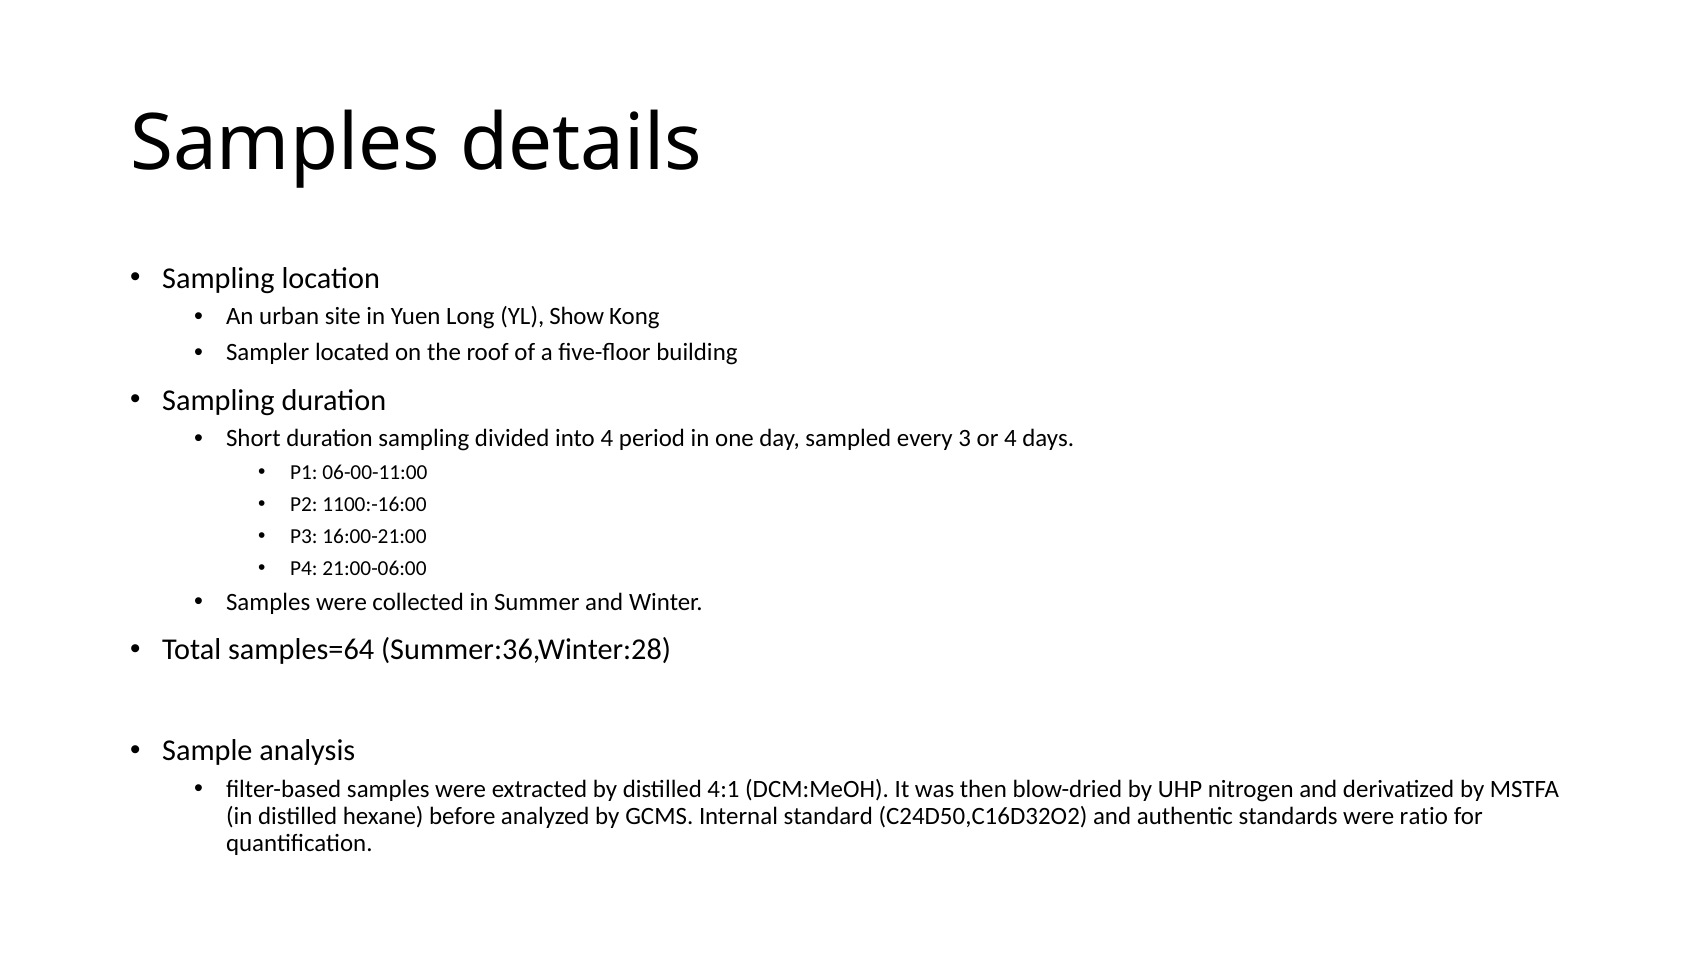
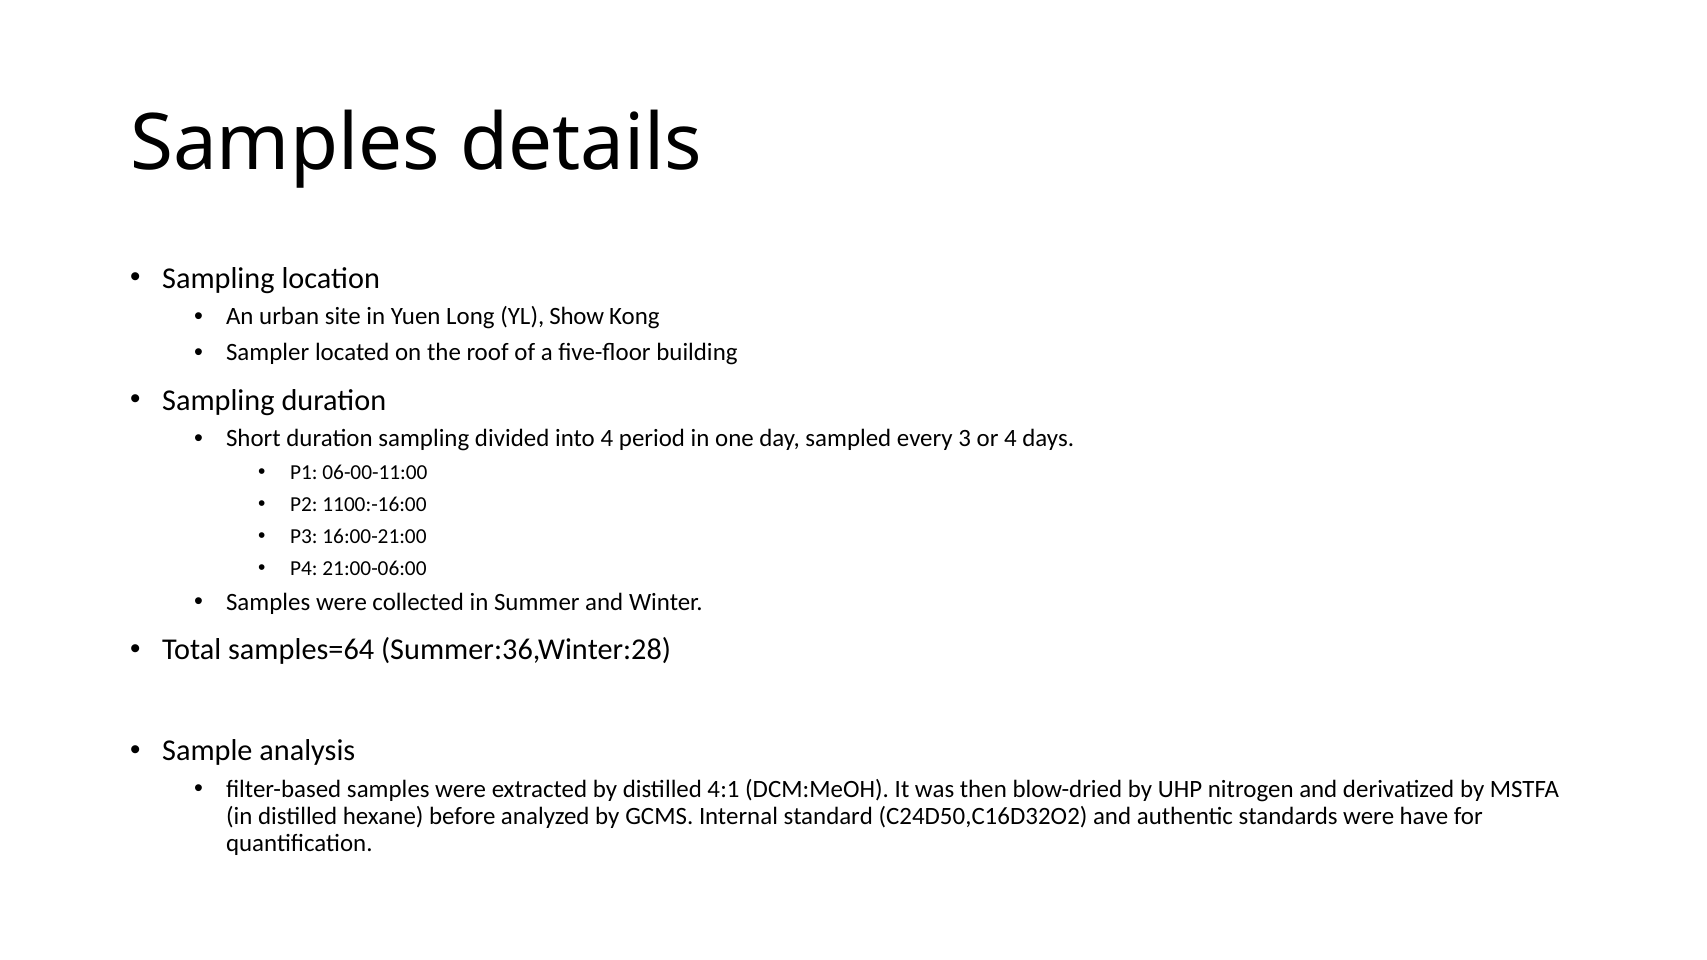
ratio: ratio -> have (1424, 816)
